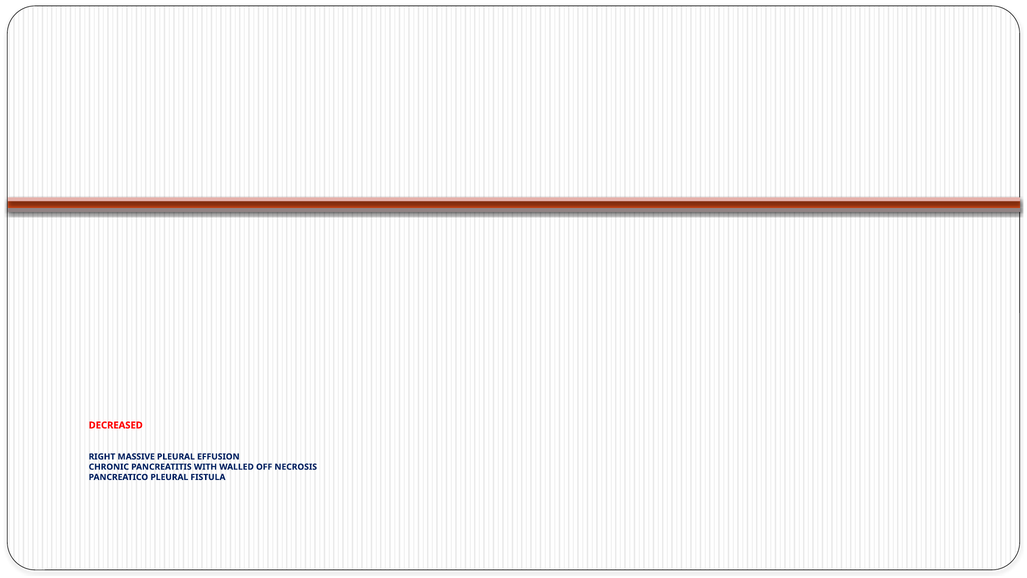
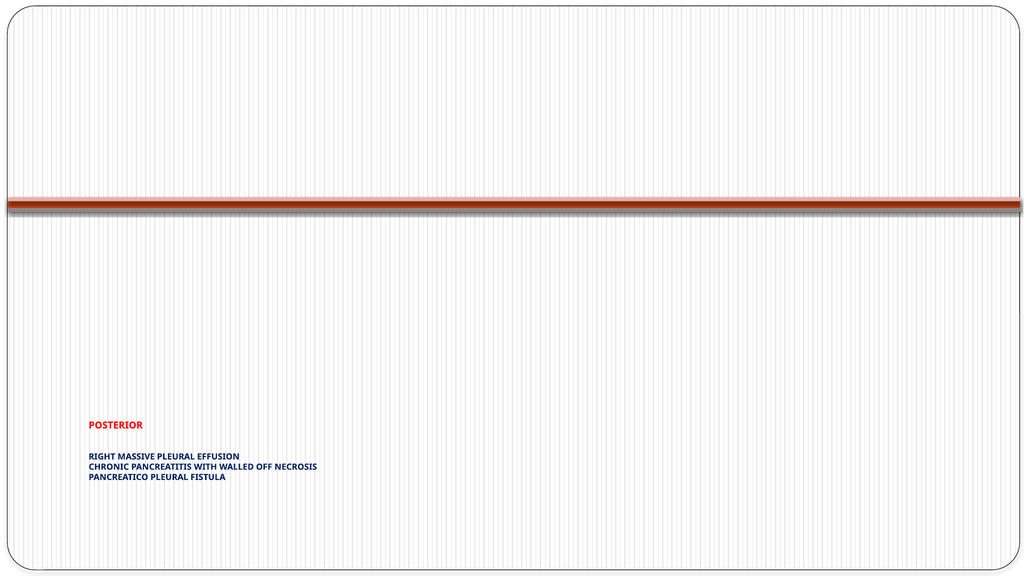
DECREASED: DECREASED -> POSTERIOR (116, 425)
